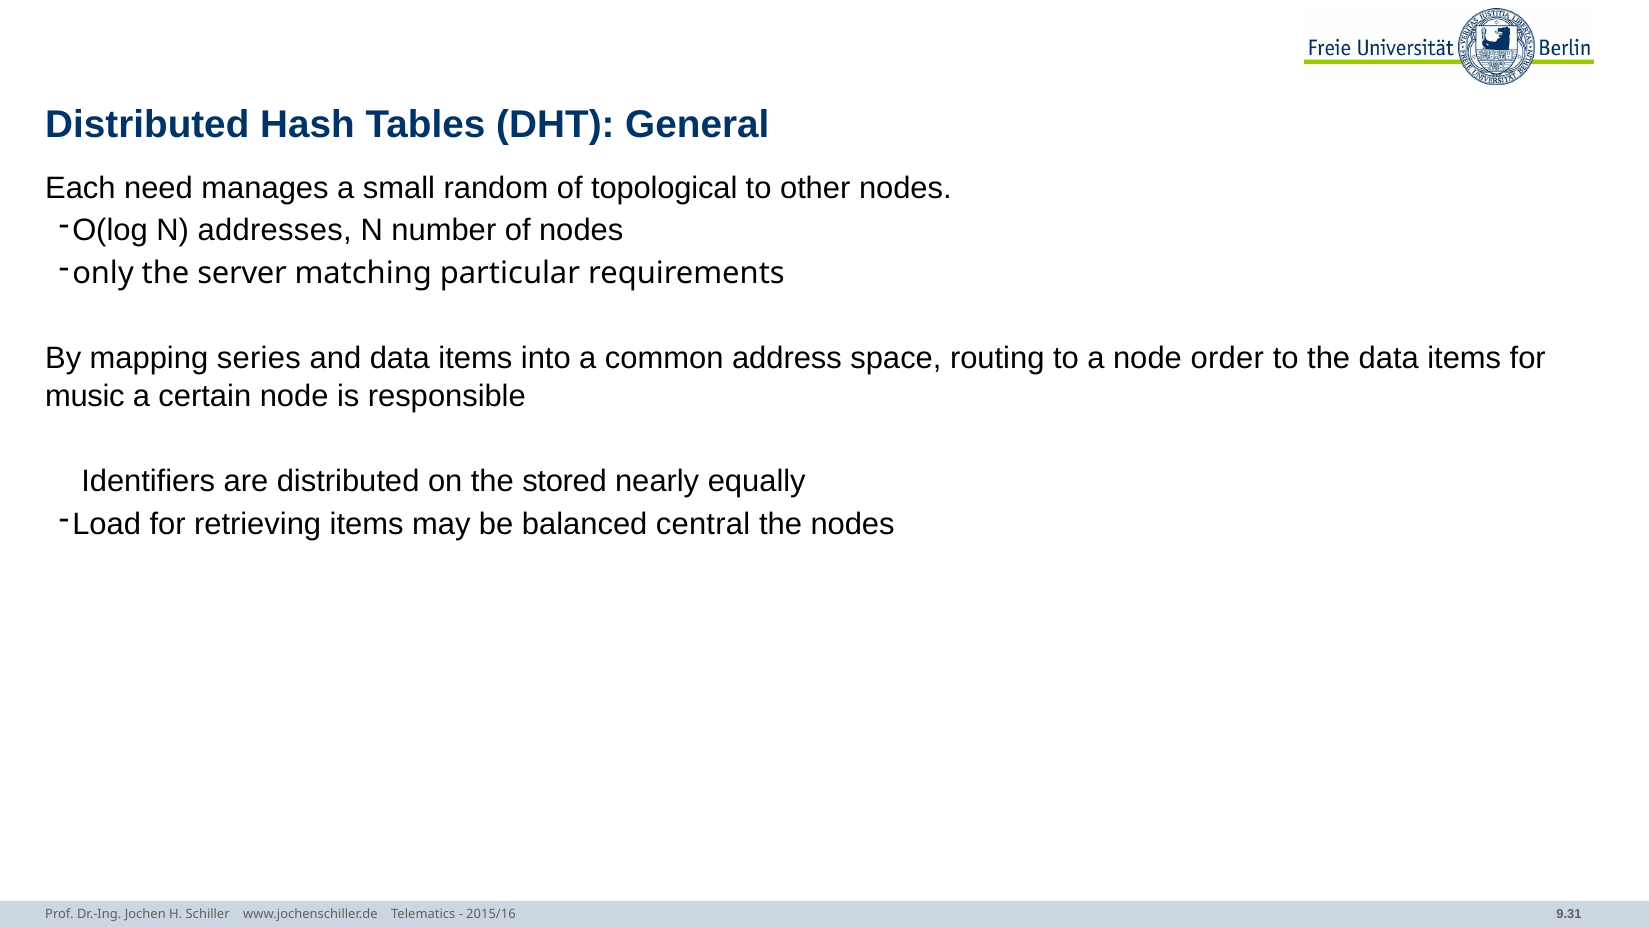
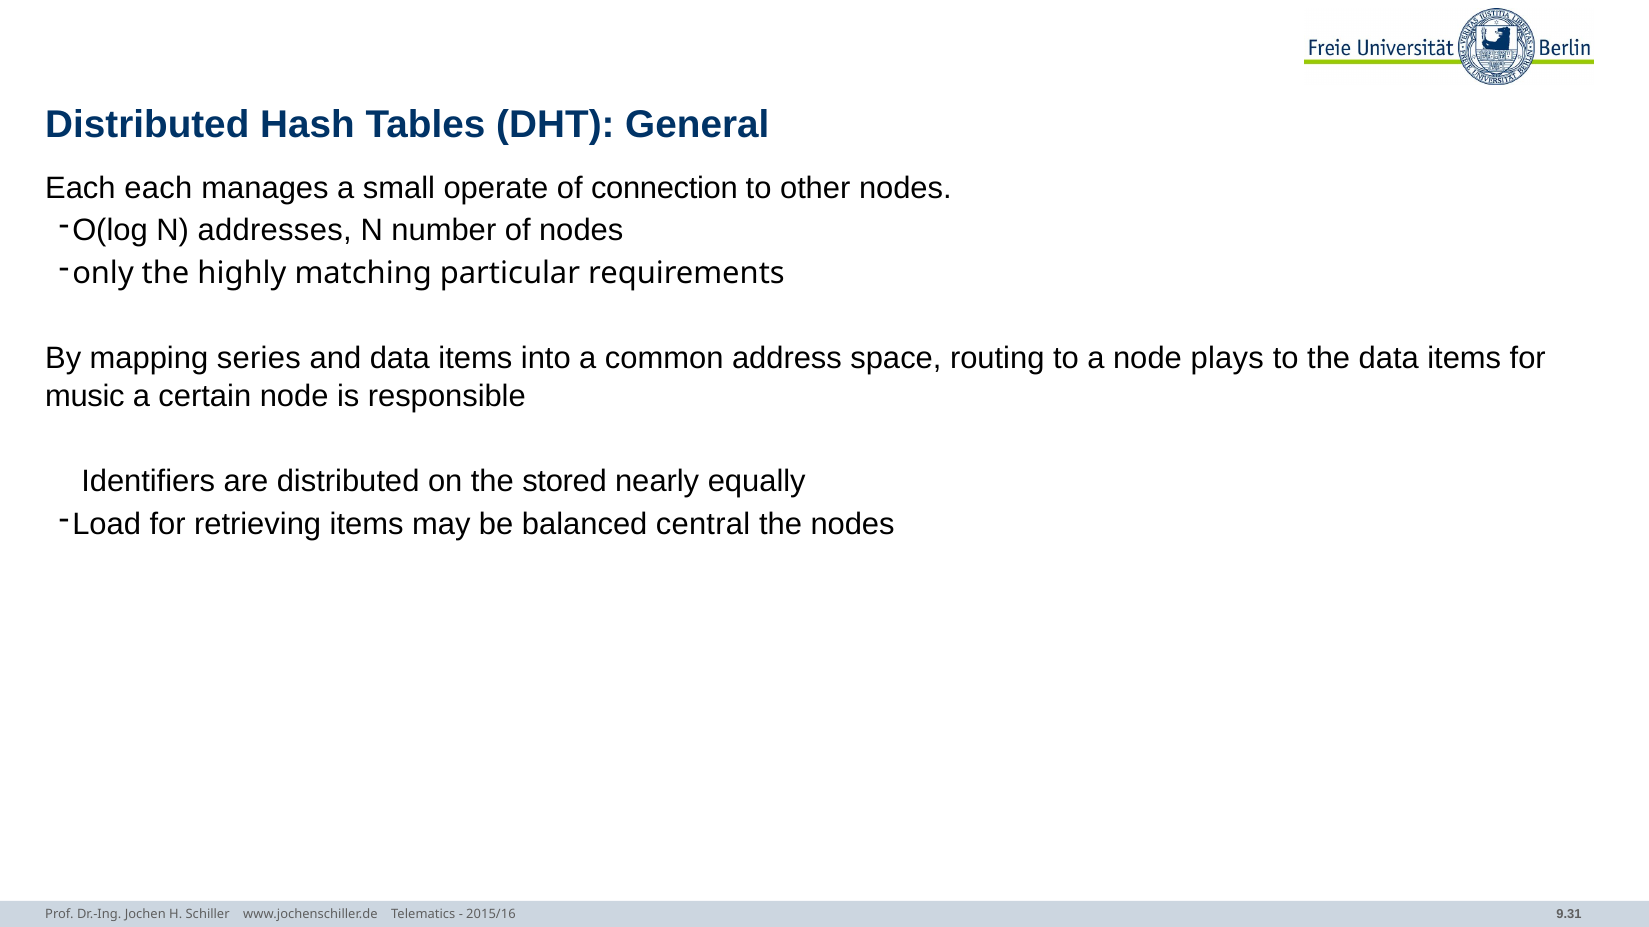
Each need: need -> each (158, 188)
random: random -> operate (496, 188)
topological: topological -> connection (664, 188)
server: server -> highly (242, 273)
order: order -> plays (1227, 359)
